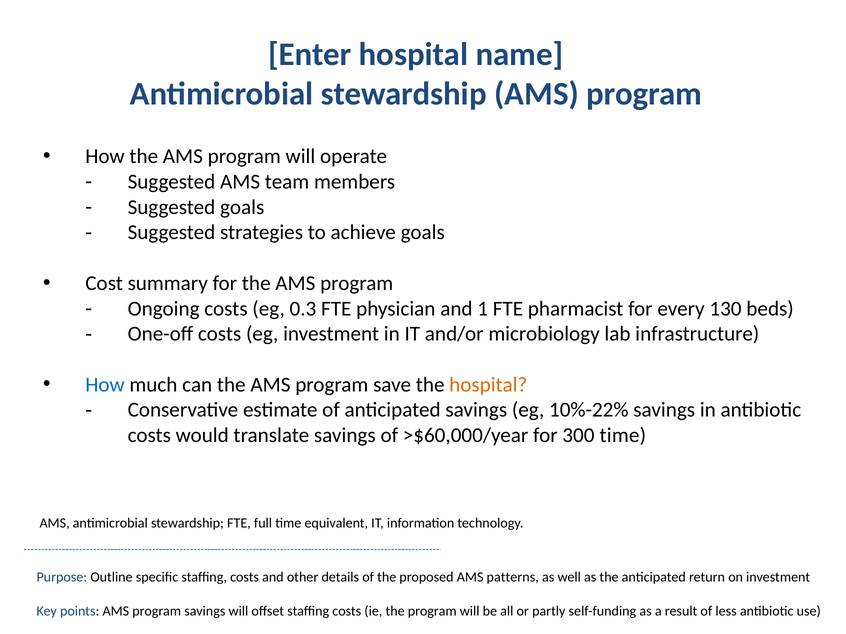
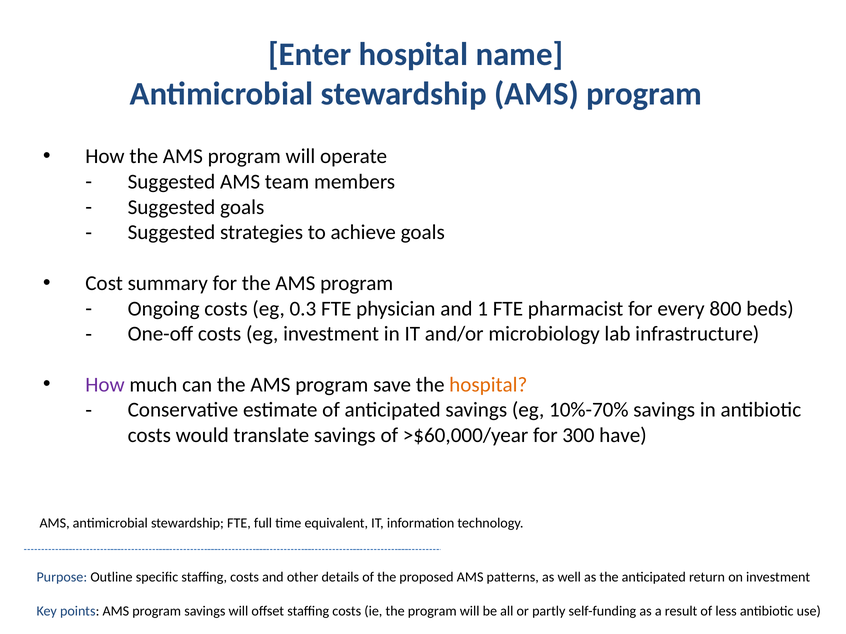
130: 130 -> 800 (726, 309)
How colour: blue -> purple (105, 385)
10%-22%: 10%-22% -> 10%-70% (589, 410)
300 time: time -> have (623, 436)
